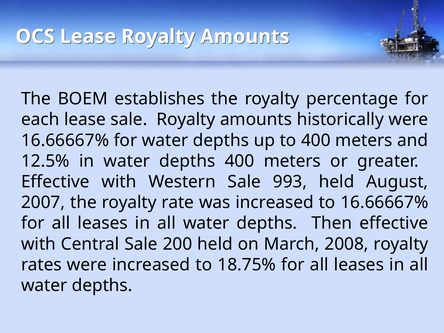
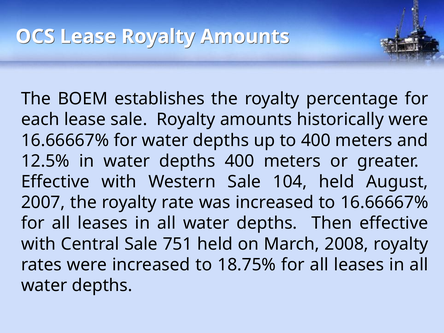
993: 993 -> 104 (290, 182)
200: 200 -> 751 (178, 244)
